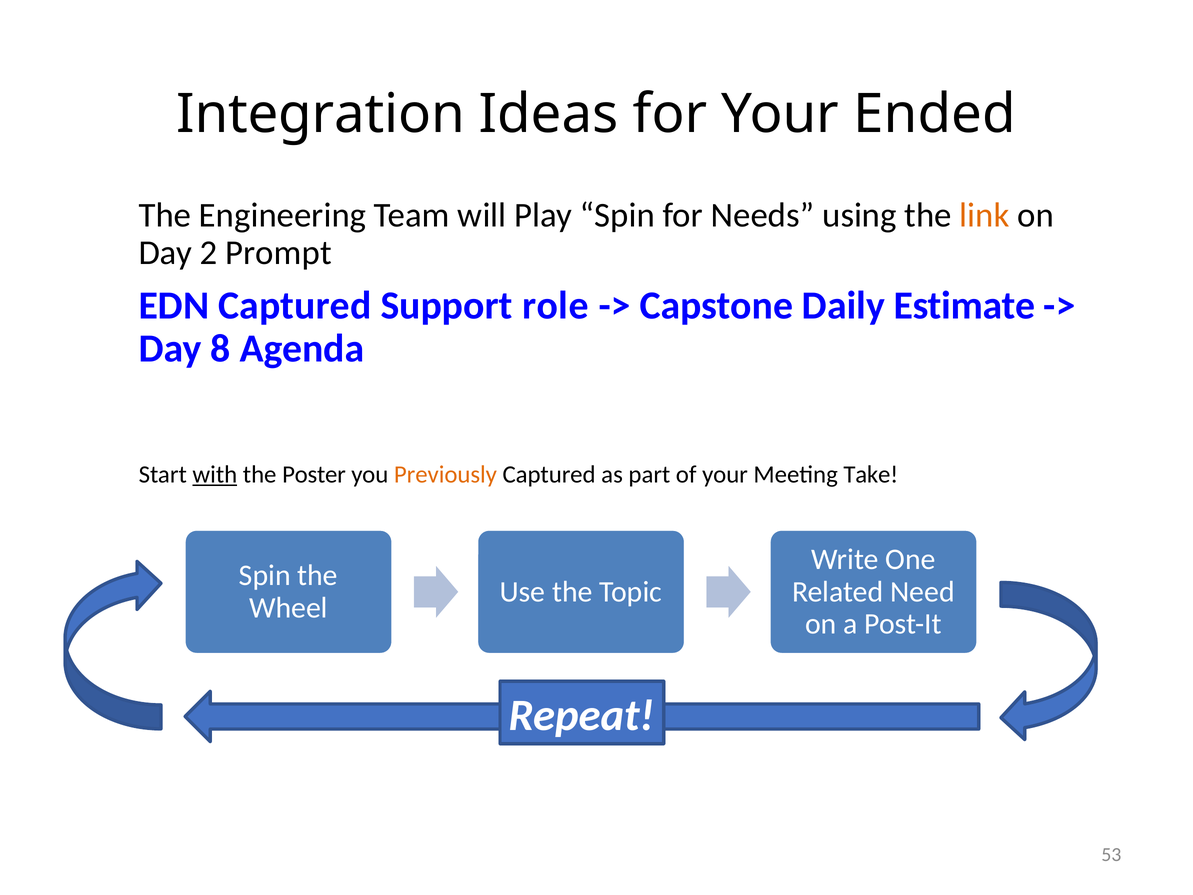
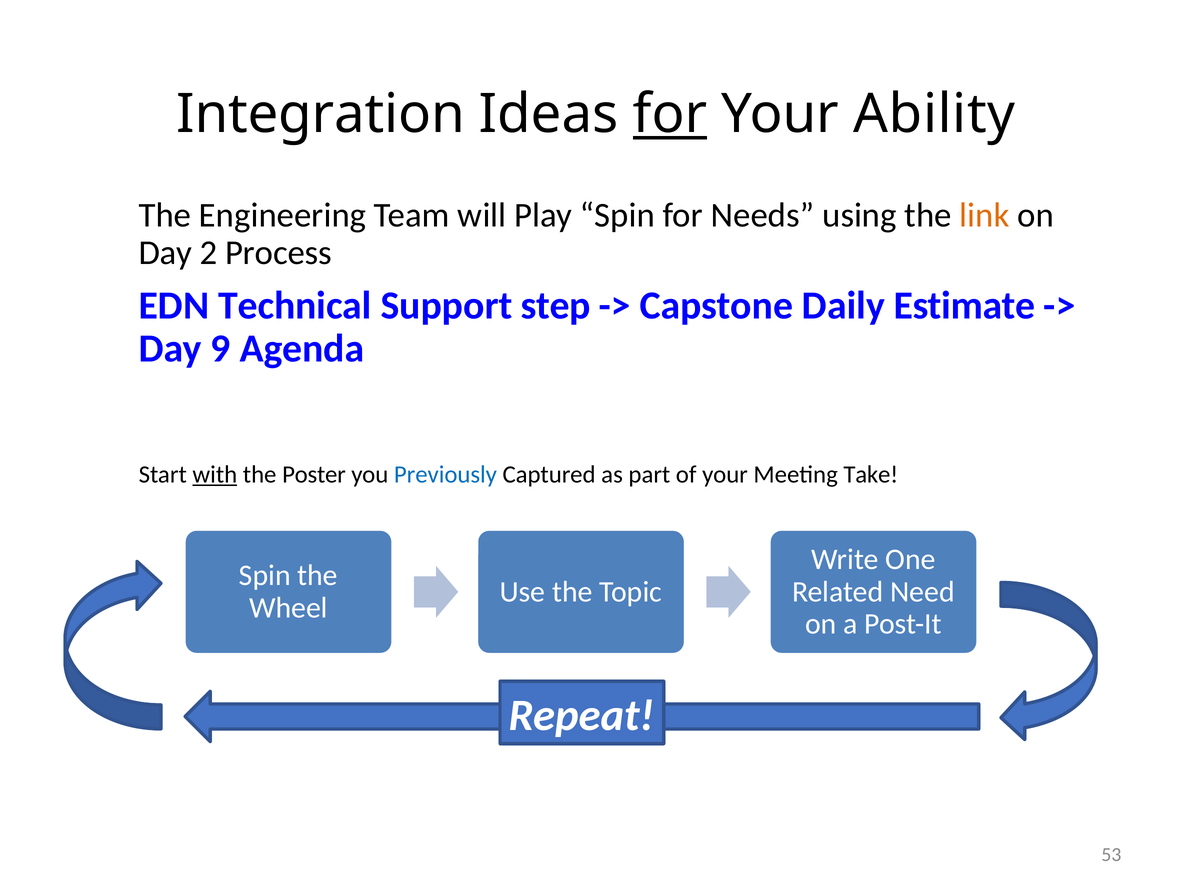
for underline: none -> present (670, 114)
Ended: Ended -> Ability (934, 114)
Prompt: Prompt -> Process (279, 253)
EDN Captured: Captured -> Technical (295, 305)
role: role -> step (556, 305)
8: 8 -> 9 (221, 348)
Previously colour: orange -> blue (445, 474)
